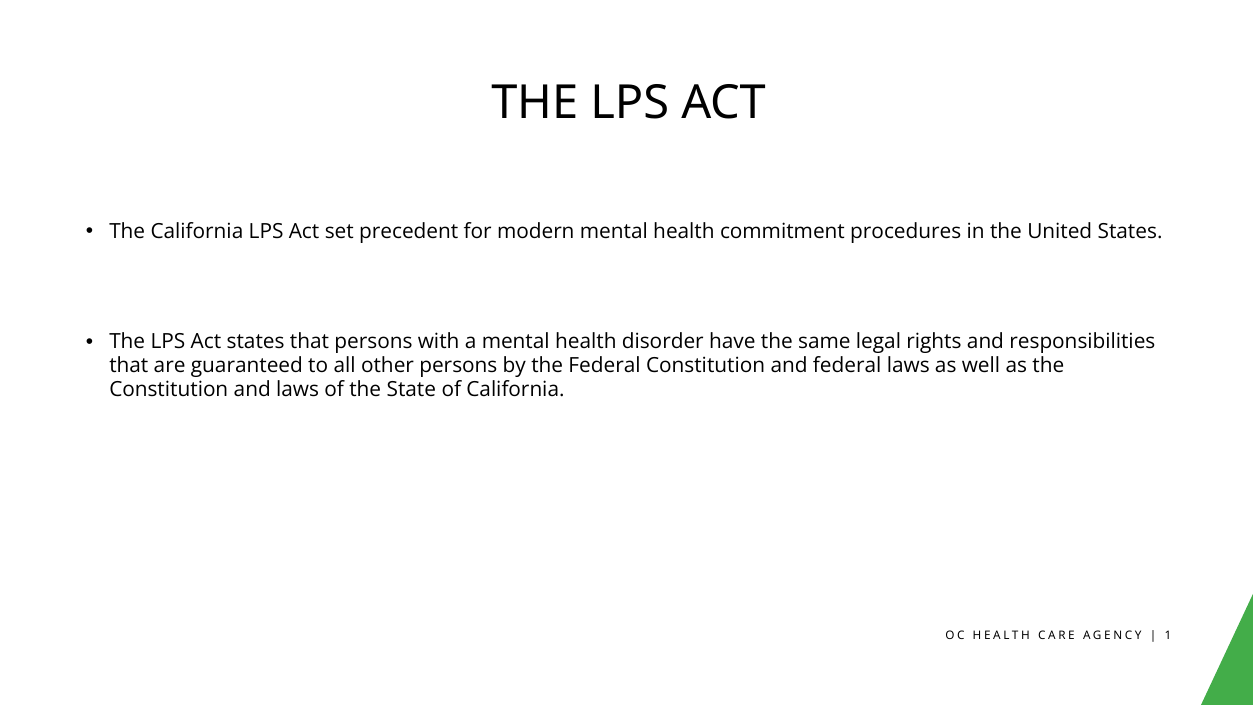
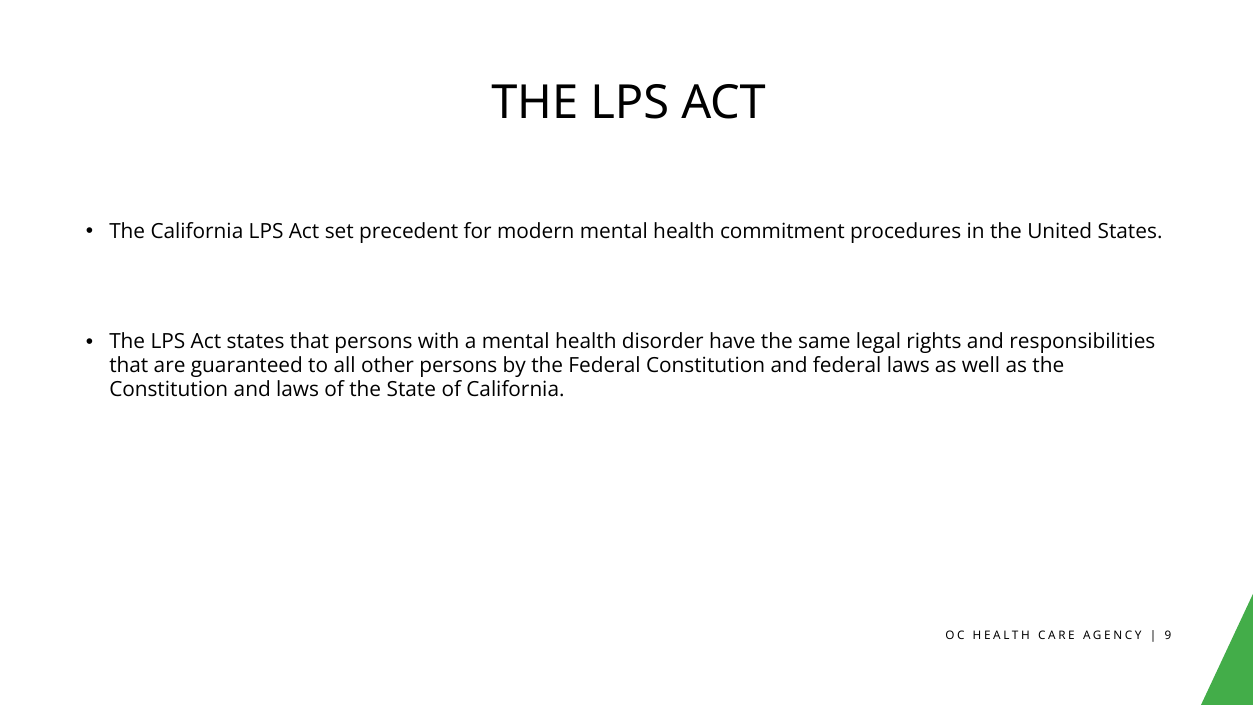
1: 1 -> 9 (1168, 635)
